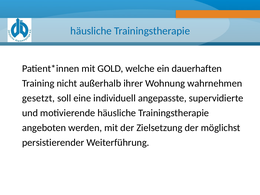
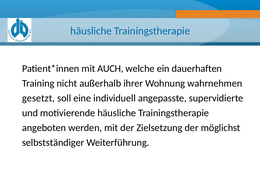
GOLD: GOLD -> AUCH (110, 68)
persistierender: persistierender -> selbstständiger (53, 142)
